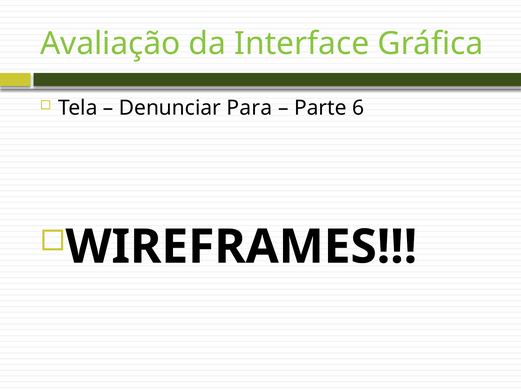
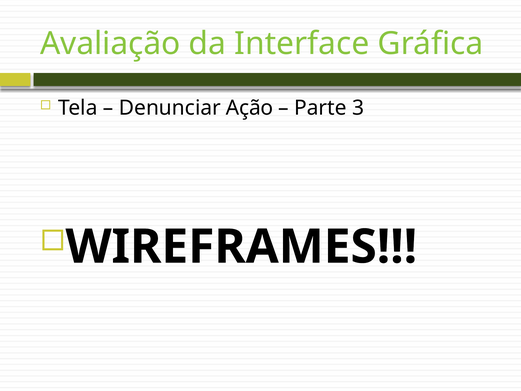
Para: Para -> Ação (250, 108)
6: 6 -> 3 (358, 108)
